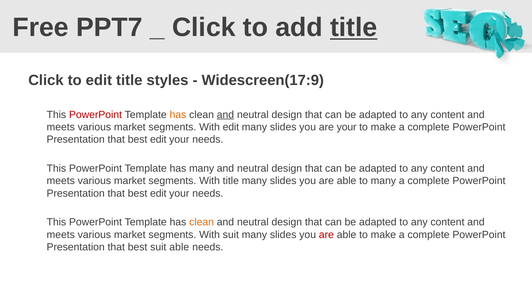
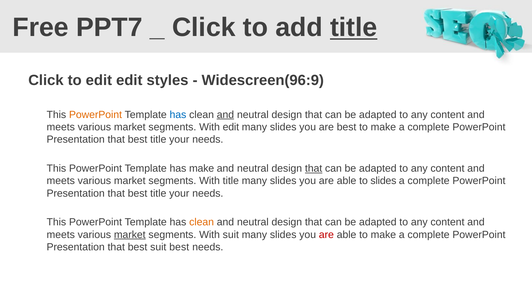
edit title: title -> edit (129, 80)
Widescreen(17:9: Widescreen(17:9 -> Widescreen(96:9 (263, 80)
PowerPoint colour: red -> orange (96, 115)
has colour: orange -> blue (178, 115)
are your: your -> best (347, 127)
edit: edit -> title (158, 140)
has many: many -> make (202, 169)
that underline: none -> present (314, 169)
to many: many -> slides (383, 181)
edit: edit -> title (158, 193)
market underline: none -> present (130, 235)
suit able: able -> best (179, 247)
